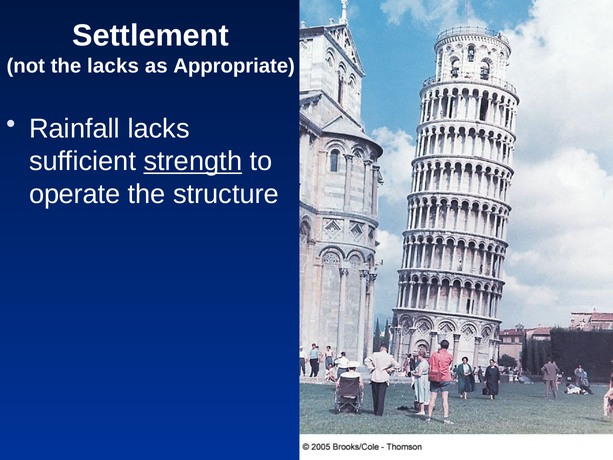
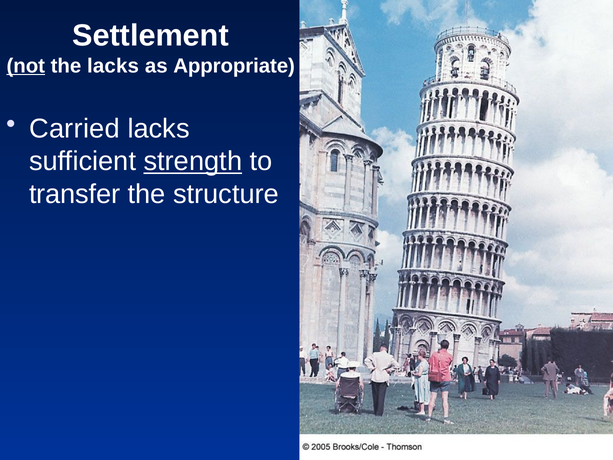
not underline: none -> present (26, 66)
Rainfall: Rainfall -> Carried (74, 129)
operate: operate -> transfer (75, 194)
